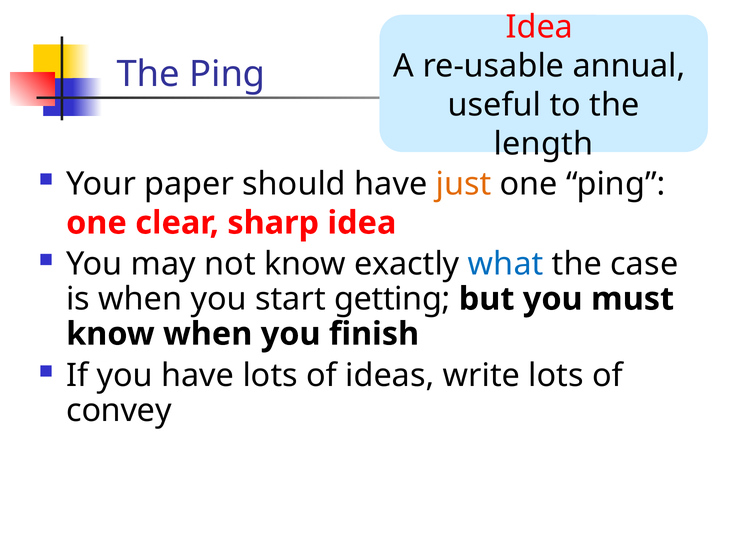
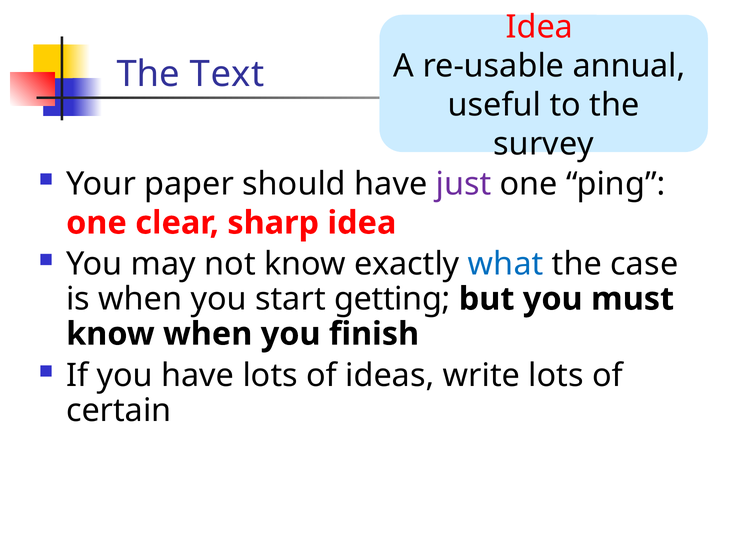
The Ping: Ping -> Text (227, 74)
length: length -> survey (544, 144)
just colour: orange -> purple (464, 184)
convey: convey -> certain (119, 410)
